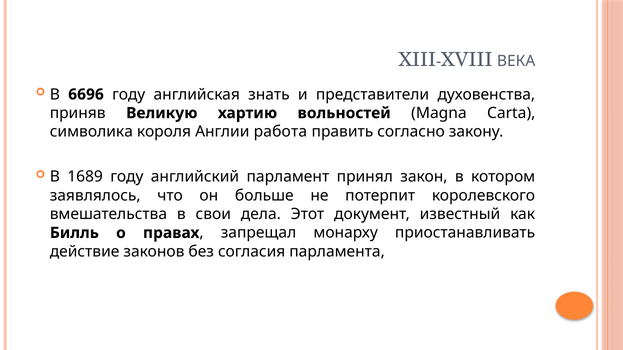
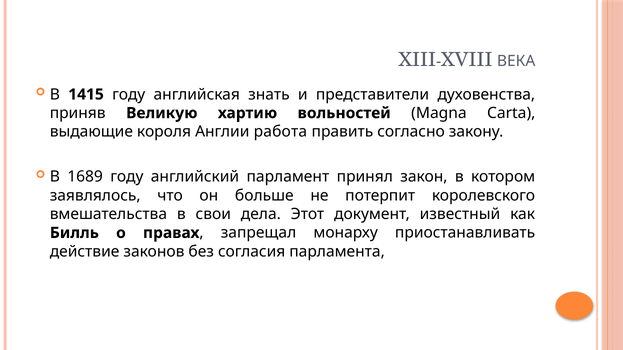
6696: 6696 -> 1415 (86, 95)
символика: символика -> выдающие (91, 132)
